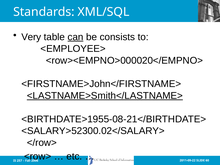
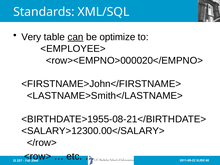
consists: consists -> optimize (117, 37)
<LASTNAME>Smith</LASTNAME> underline: present -> none (105, 96)
<SALARY>52300.02</SALARY>: <SALARY>52300.02</SALARY> -> <SALARY>12300.00</SALARY> (93, 131)
